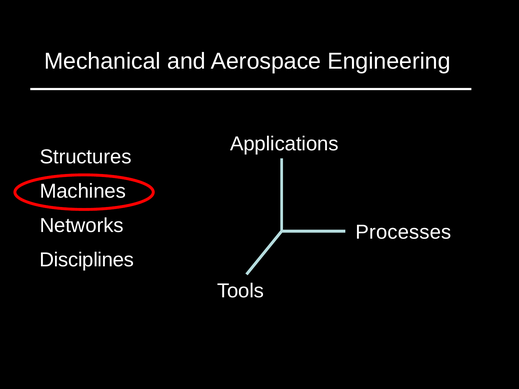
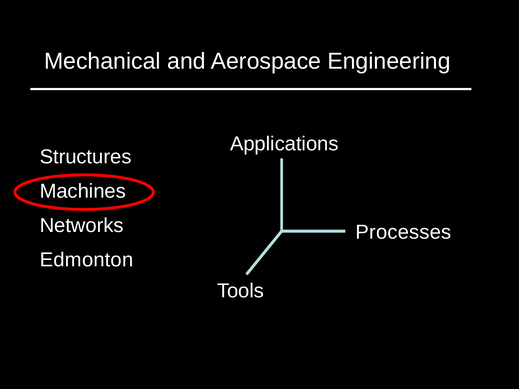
Disciplines: Disciplines -> Edmonton (87, 260)
